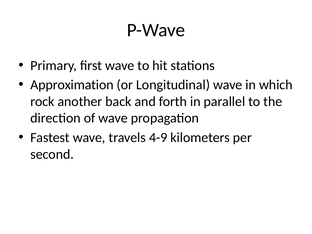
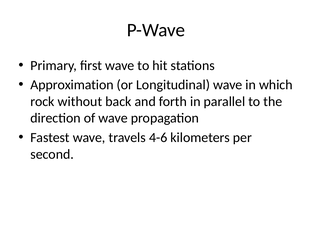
another: another -> without (80, 102)
4-9: 4-9 -> 4-6 (158, 138)
